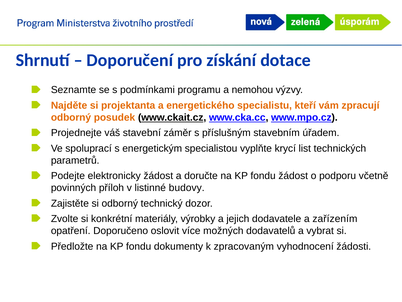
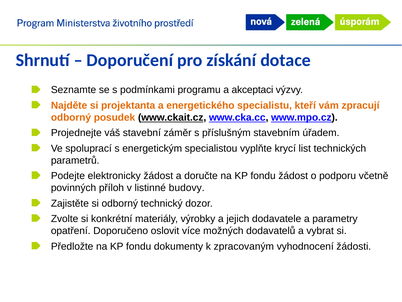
nemohou: nemohou -> akceptaci (252, 90)
zařízením: zařízením -> parametry (335, 218)
